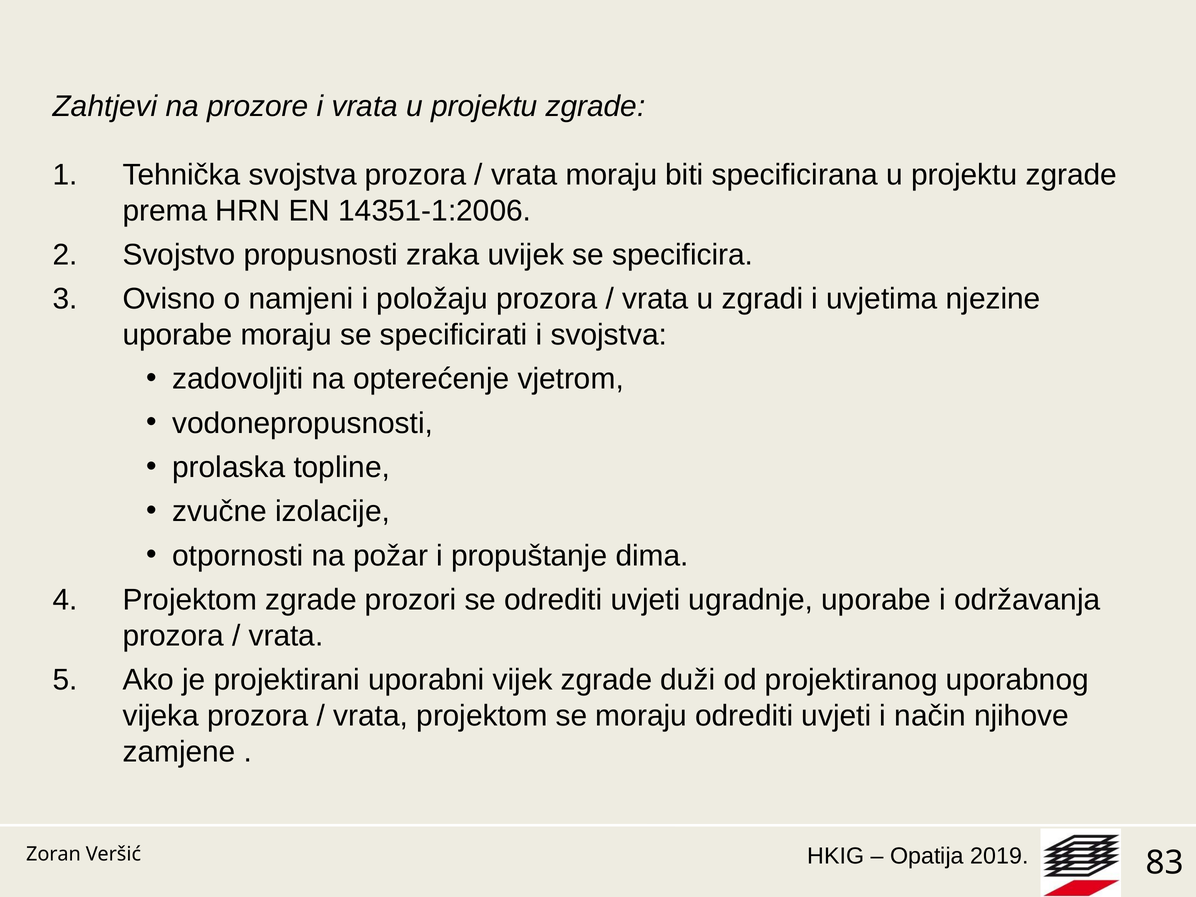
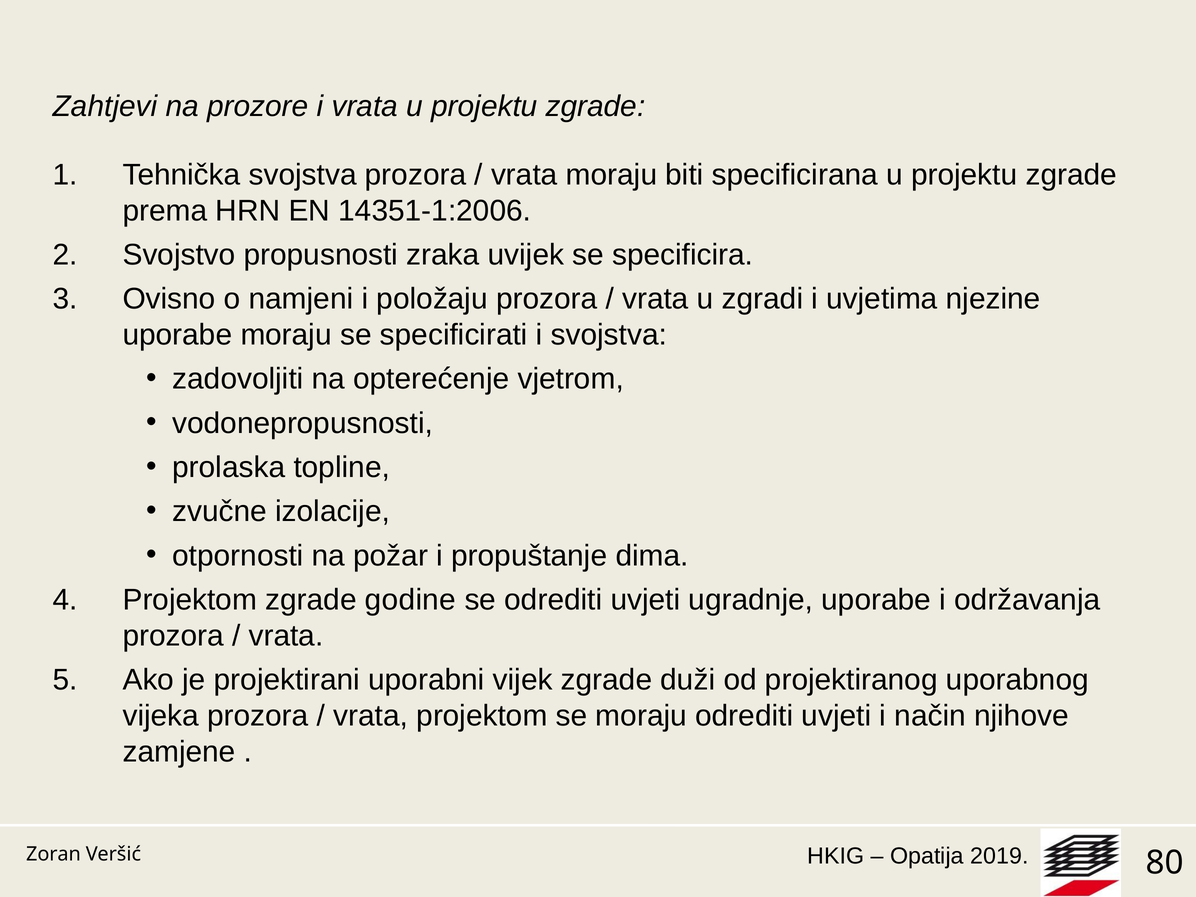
prozori: prozori -> godine (410, 600)
83: 83 -> 80 (1165, 863)
